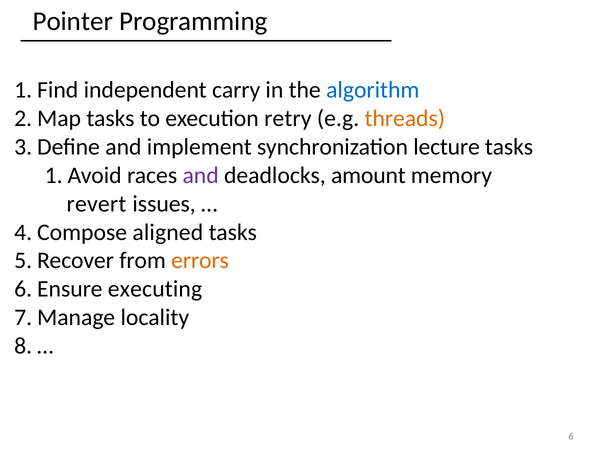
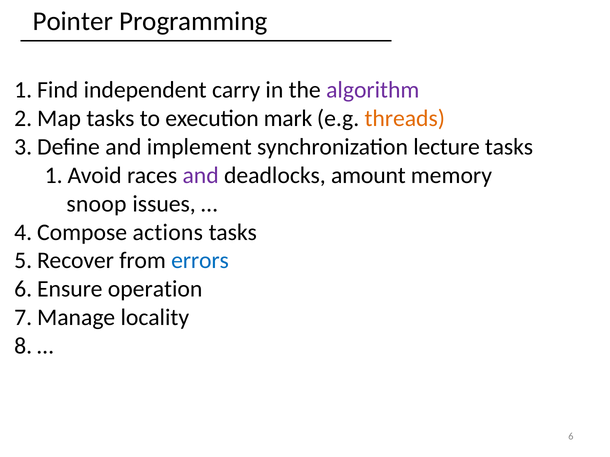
algorithm colour: blue -> purple (373, 90)
retry: retry -> mark (288, 119)
revert: revert -> snoop (96, 204)
aligned: aligned -> actions (168, 232)
errors colour: orange -> blue (200, 261)
executing: executing -> operation (155, 289)
